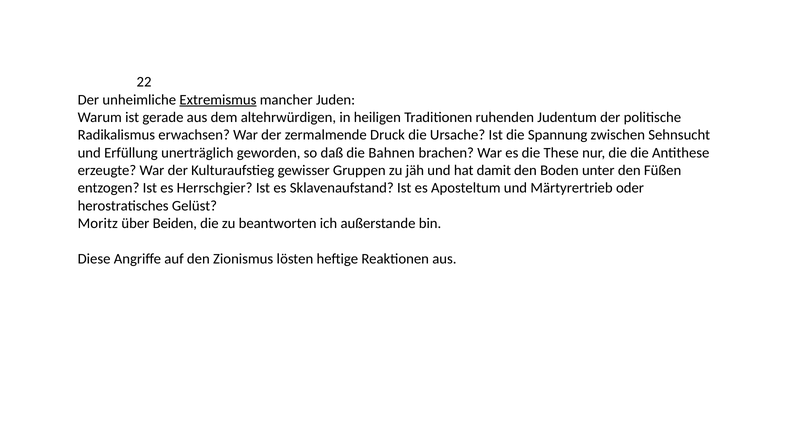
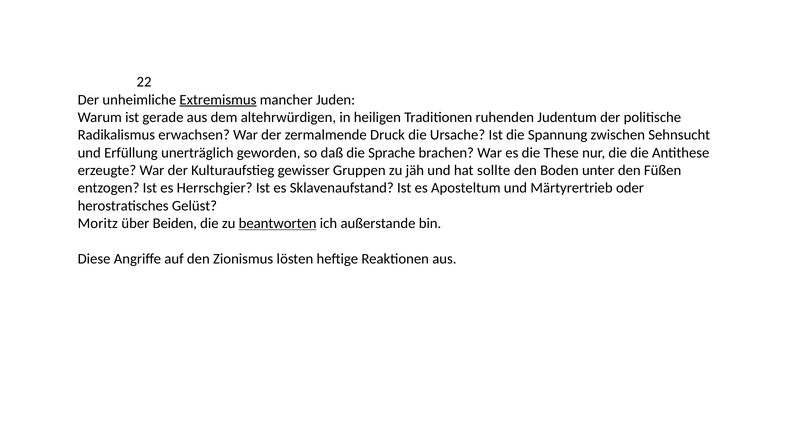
Bahnen: Bahnen -> Sprache (392, 153)
damit: damit -> sollte (494, 170)
beantworten underline: none -> present (278, 223)
